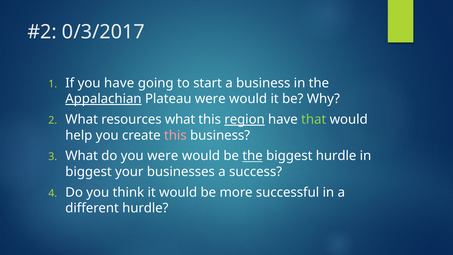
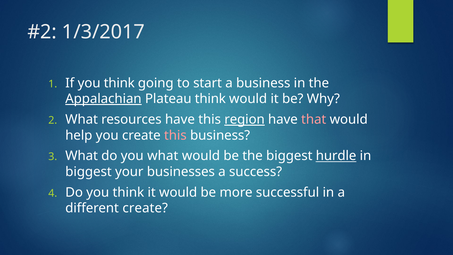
0/3/2017: 0/3/2017 -> 1/3/2017 (103, 32)
If you have: have -> think (119, 83)
Plateau were: were -> think (210, 99)
resources what: what -> have (180, 119)
that colour: light green -> pink (314, 119)
you were: were -> what (163, 156)
the underline: present -> none (253, 156)
hurdle underline: none -> present (336, 156)
different hurdle: hurdle -> create (145, 208)
